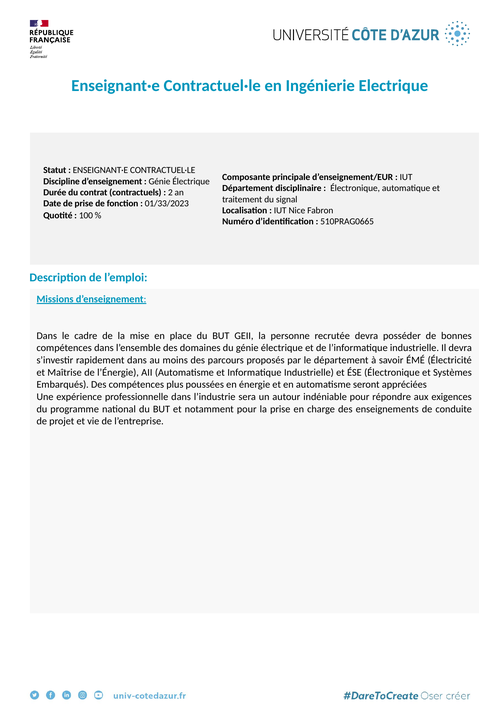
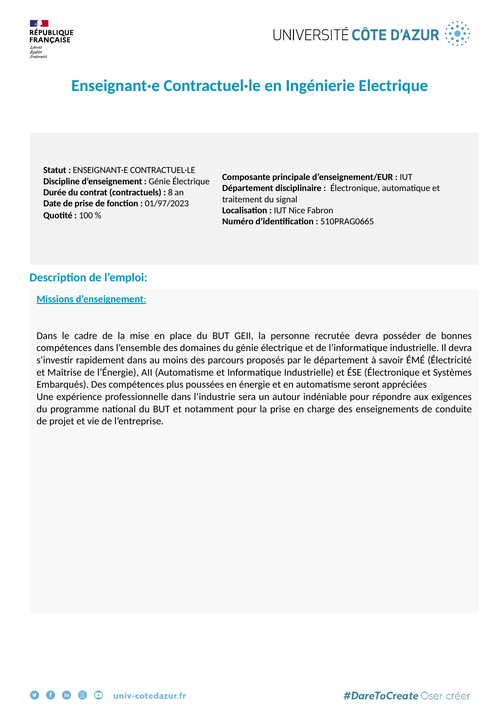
2: 2 -> 8 (170, 192)
01/33/2023: 01/33/2023 -> 01/97/2023 (167, 204)
